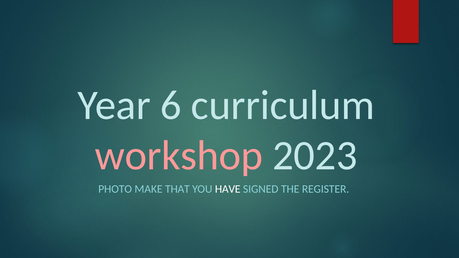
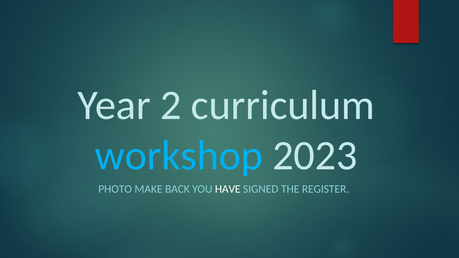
6: 6 -> 2 (171, 105)
workshop colour: pink -> light blue (179, 156)
THAT: THAT -> BACK (177, 189)
